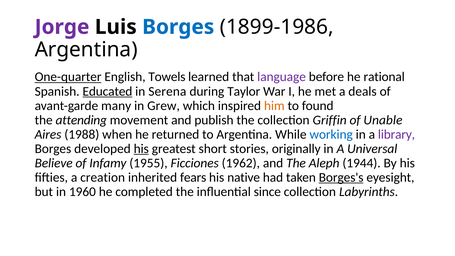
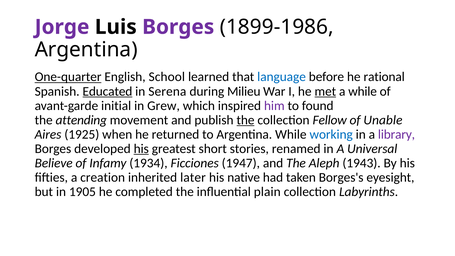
Borges colour: blue -> purple (178, 27)
Towels: Towels -> School (167, 77)
language colour: purple -> blue (282, 77)
Taylor: Taylor -> Milieu (244, 91)
met underline: none -> present (325, 91)
a deals: deals -> while (363, 91)
many: many -> initial (116, 106)
him colour: orange -> purple (274, 106)
the underline: none -> present (245, 120)
Griffin: Griffin -> Fellow (330, 120)
1988: 1988 -> 1925 (82, 134)
originally: originally -> renamed (296, 149)
1955: 1955 -> 1934 (148, 163)
1962: 1962 -> 1947 (241, 163)
1944: 1944 -> 1943 (362, 163)
fears: fears -> later (193, 177)
Borges's underline: present -> none (341, 177)
1960: 1960 -> 1905 (82, 192)
since: since -> plain (267, 192)
